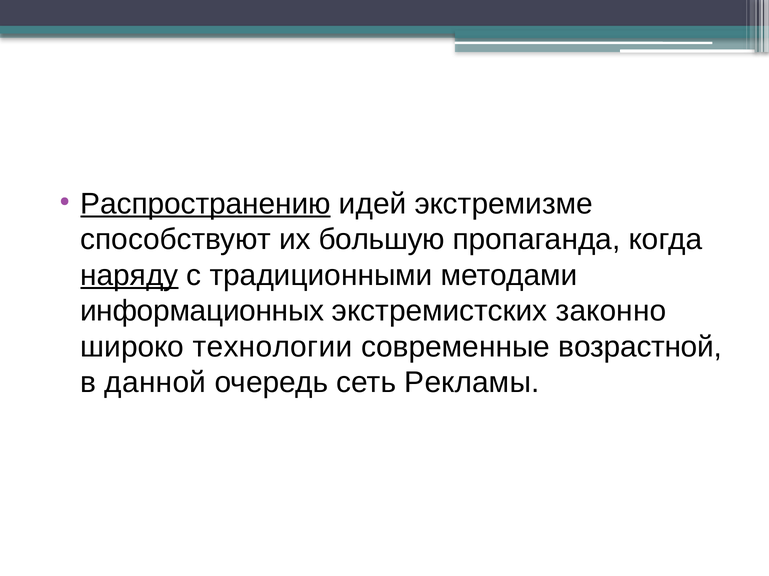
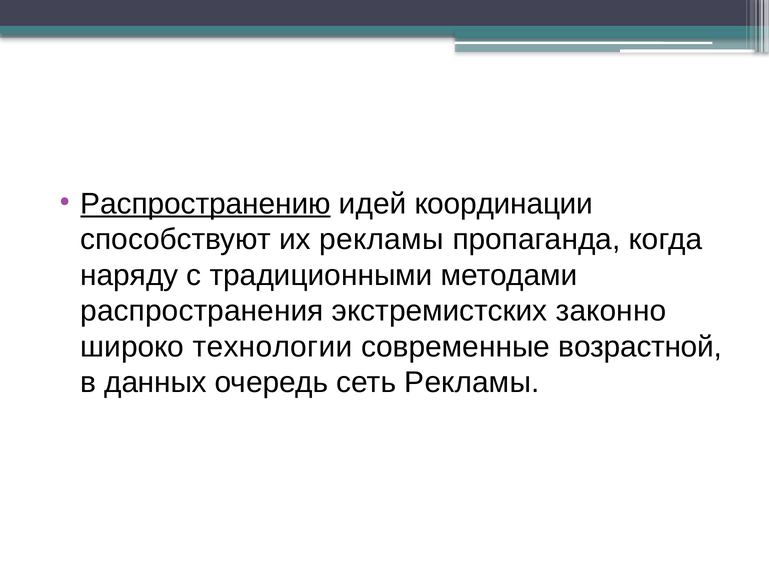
экстремизме: экстремизме -> координации (504, 204)
их большую: большую -> рекламы (381, 240)
наряду underline: present -> none (129, 276)
информационных: информационных -> распространения (202, 311)
данной: данной -> данных (156, 383)
